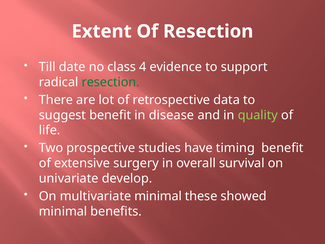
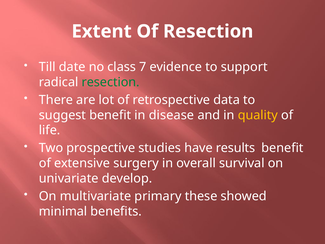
4: 4 -> 7 (143, 67)
quality colour: light green -> yellow (258, 115)
timing: timing -> results (235, 148)
multivariate minimal: minimal -> primary (158, 196)
